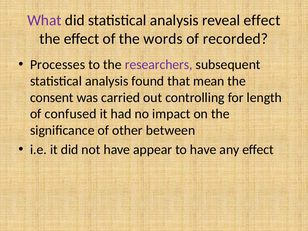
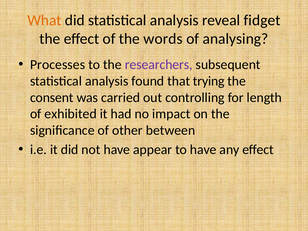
What colour: purple -> orange (44, 20)
reveal effect: effect -> fidget (262, 20)
recorded: recorded -> analysing (235, 39)
mean: mean -> trying (209, 81)
confused: confused -> exhibited (71, 114)
